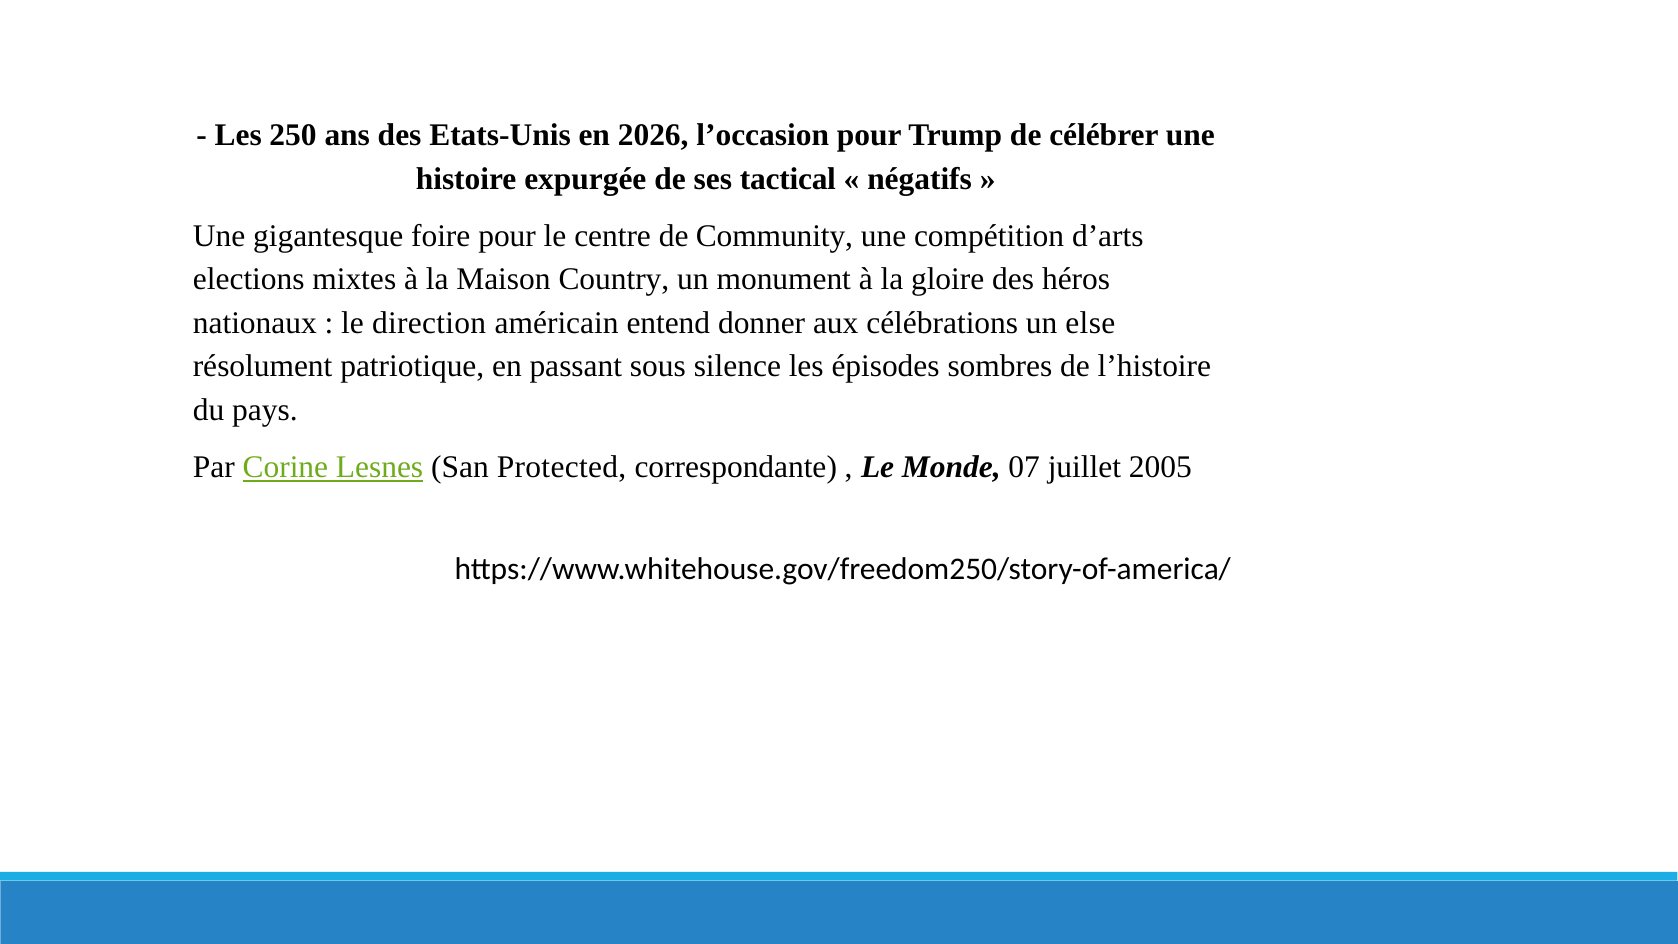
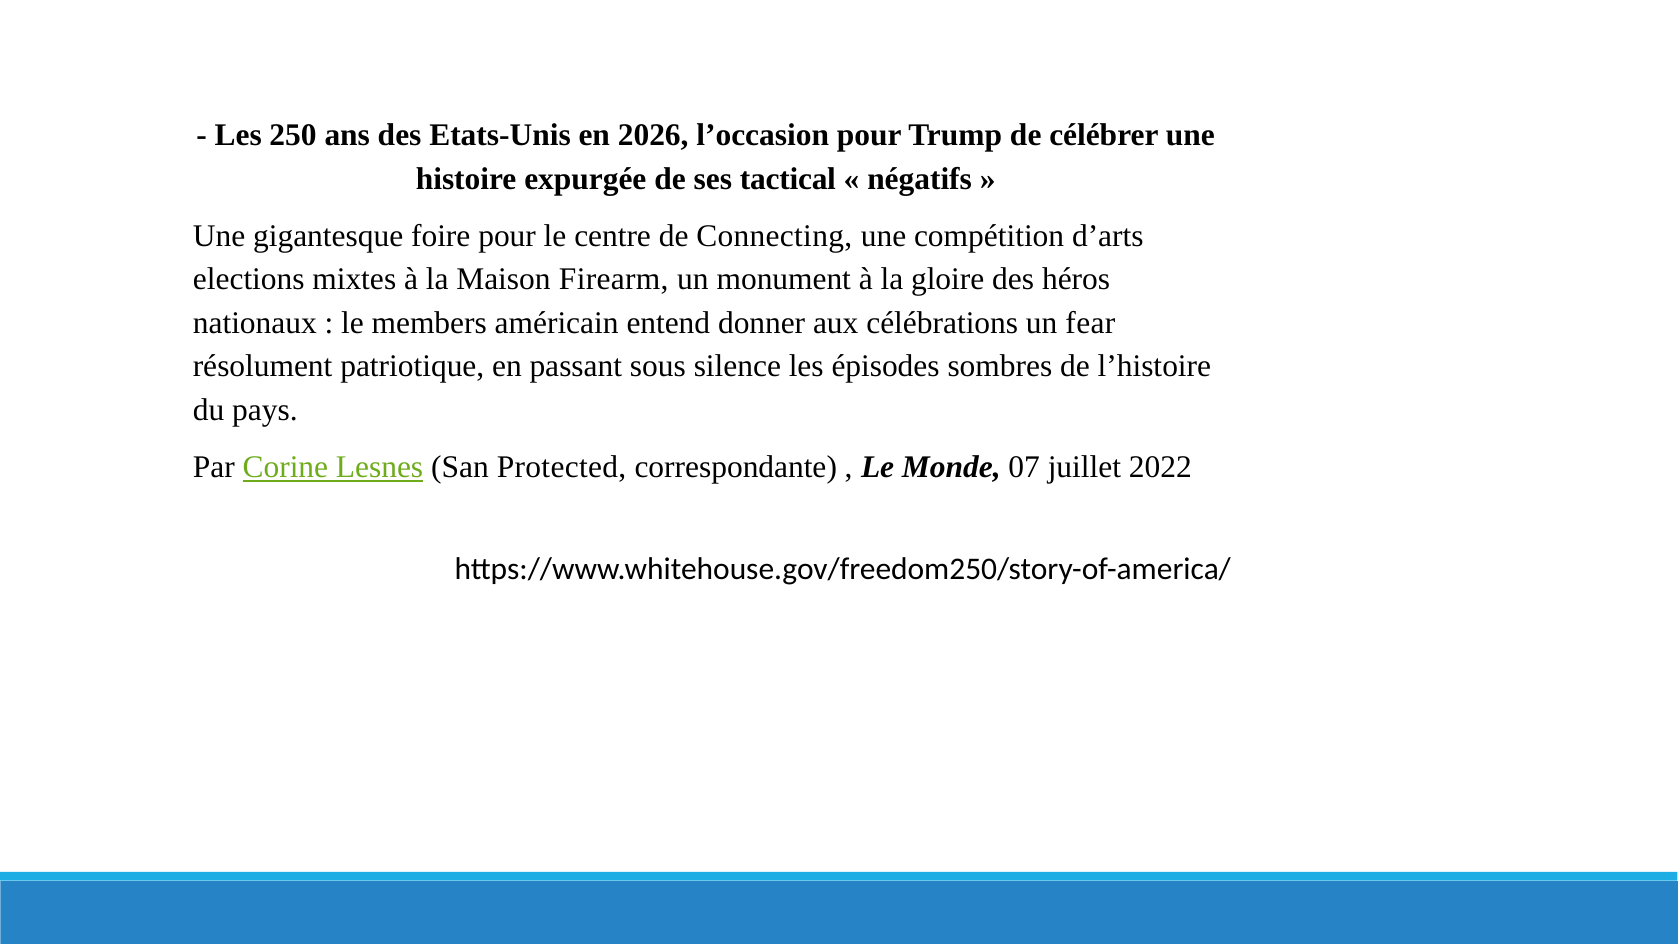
Community: Community -> Connecting (774, 236)
Country: Country -> Firearm (614, 280)
direction: direction -> members (429, 323)
else: else -> fear (1090, 323)
2005: 2005 -> 2022 (1160, 467)
